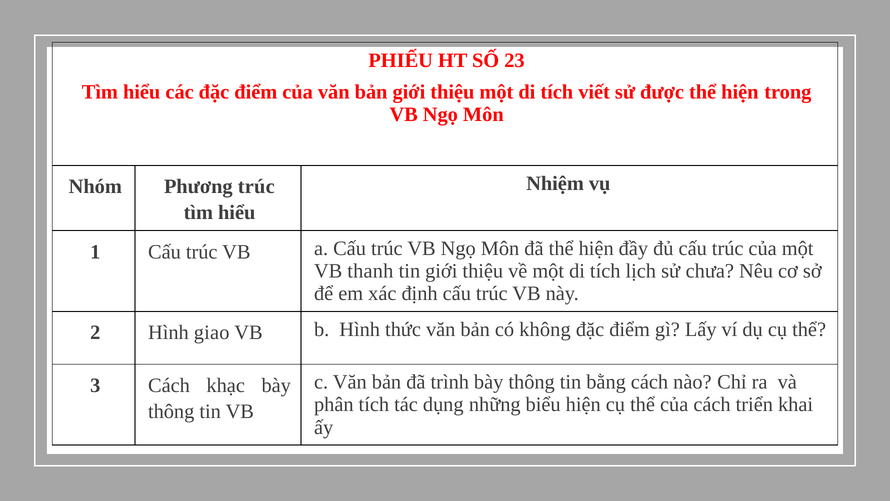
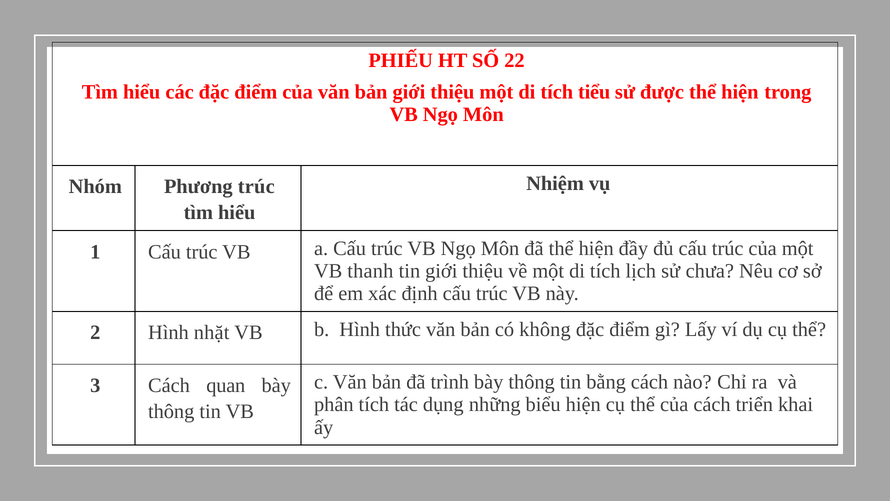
23: 23 -> 22 (515, 60)
viết: viết -> tiểu (594, 92)
giao: giao -> nhặt (212, 333)
khạc: khạc -> quan (226, 385)
